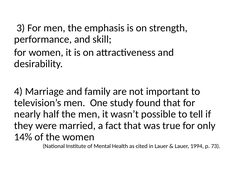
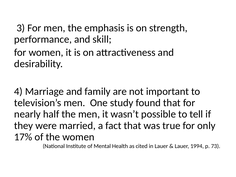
14%: 14% -> 17% (23, 137)
